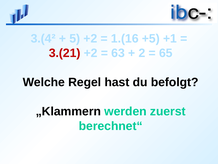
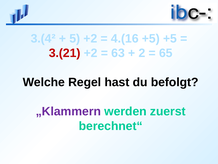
1.(16: 1.(16 -> 4.(16 (125, 38)
+5 +1: +1 -> +5 (170, 38)
„Klammern colour: black -> purple (68, 111)
